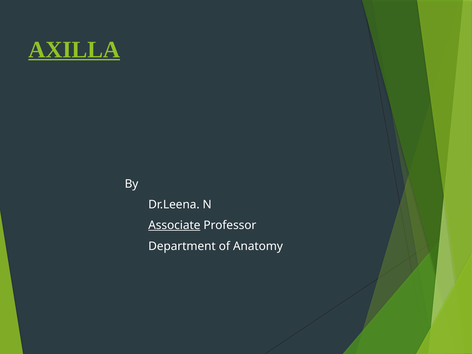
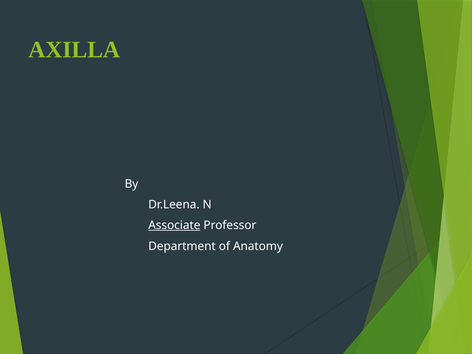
AXILLA underline: present -> none (74, 50)
